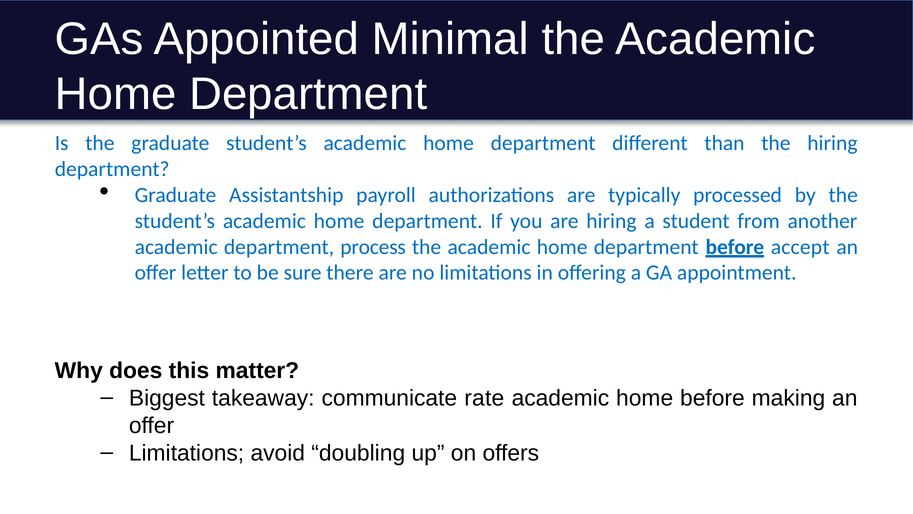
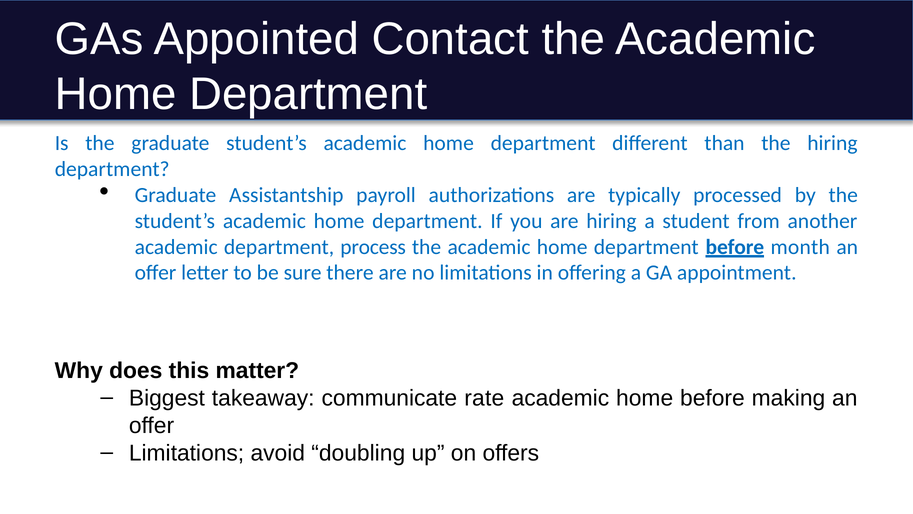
Minimal: Minimal -> Contact (450, 39)
accept: accept -> month (800, 247)
